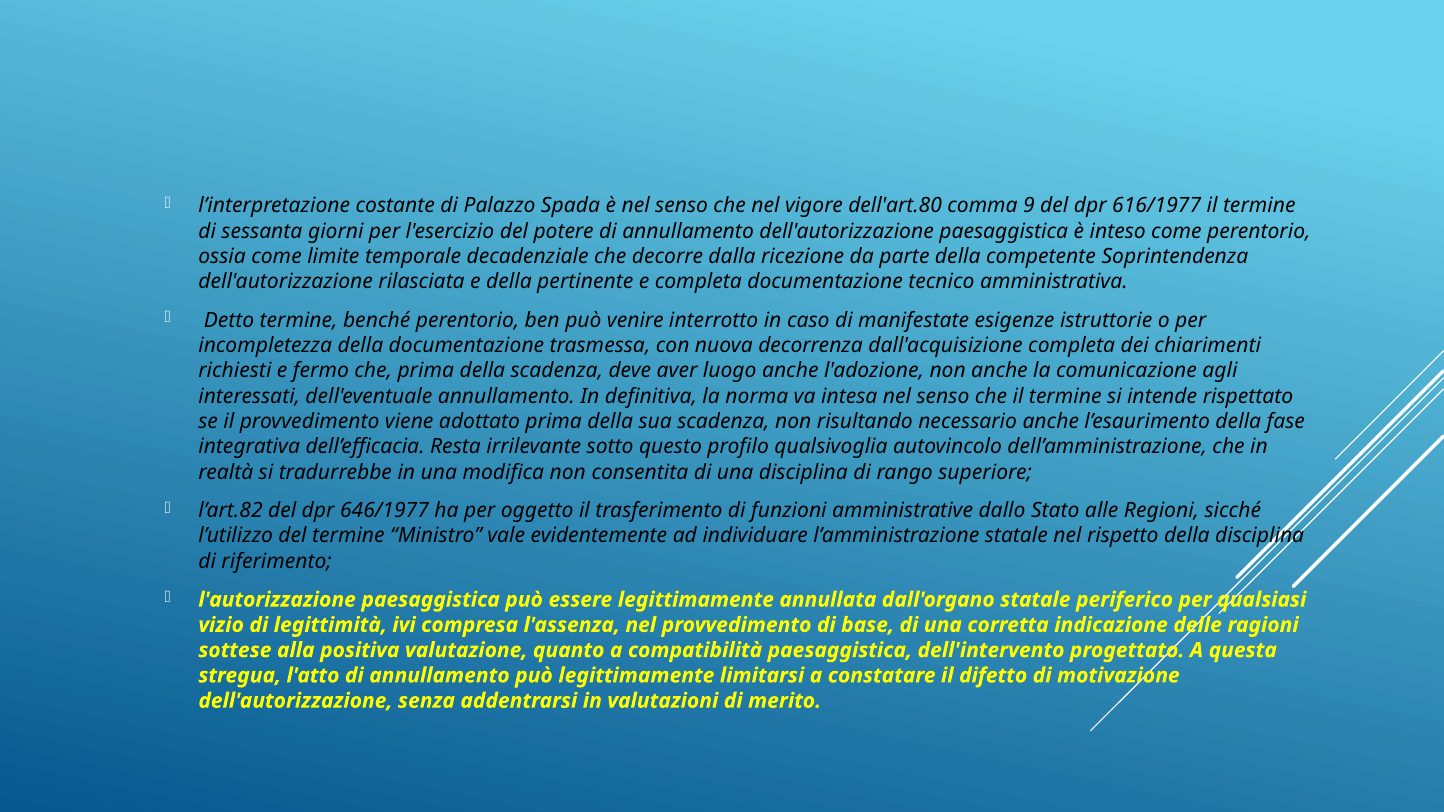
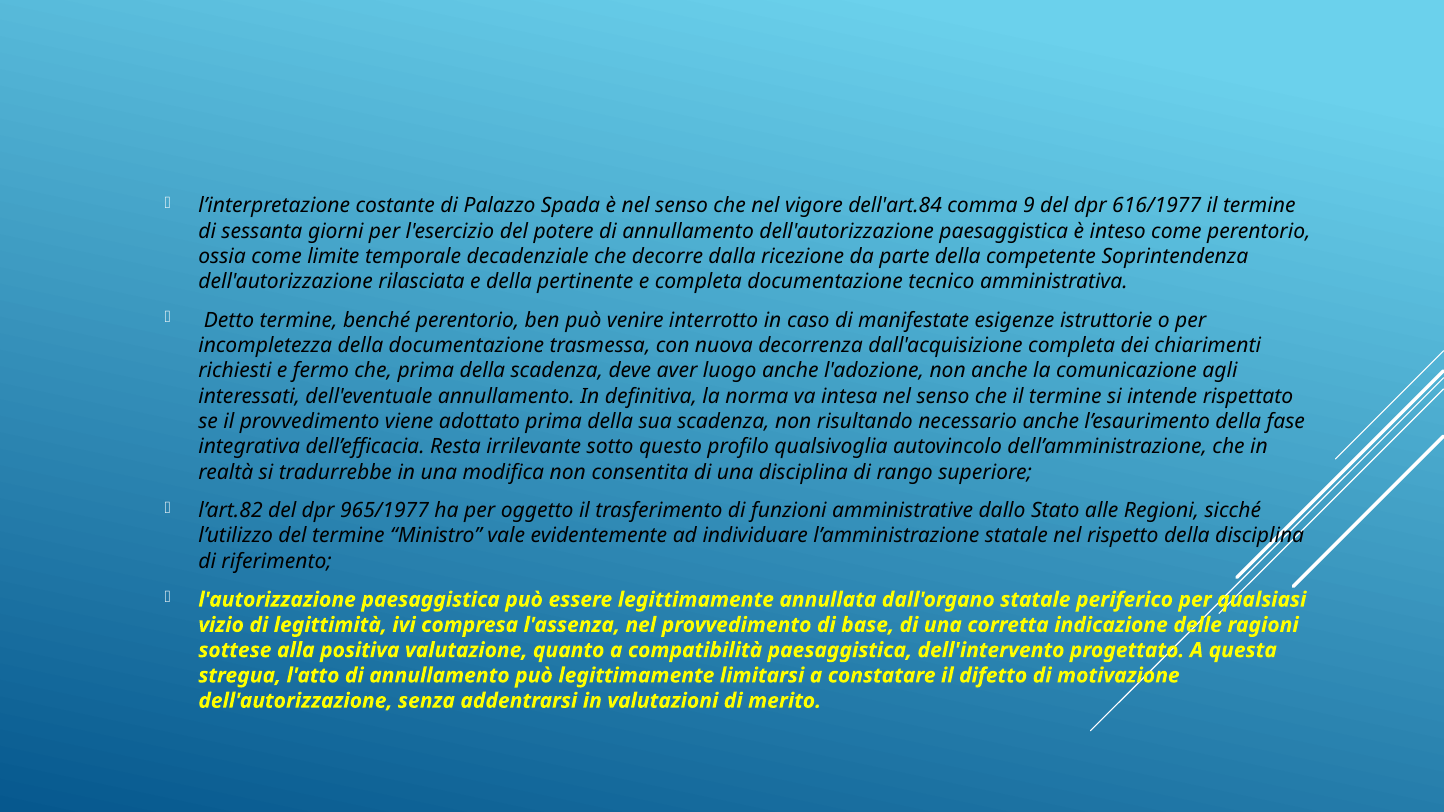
dell'art.80: dell'art.80 -> dell'art.84 (895, 206)
646/1977: 646/1977 -> 965/1977 (384, 511)
